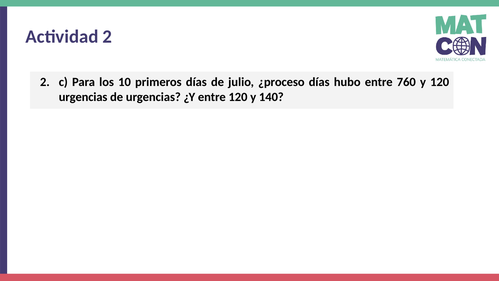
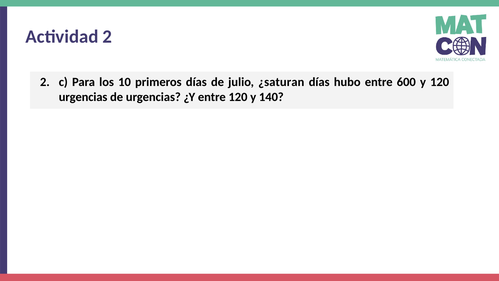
¿proceso: ¿proceso -> ¿saturan (281, 82)
760: 760 -> 600 (406, 82)
